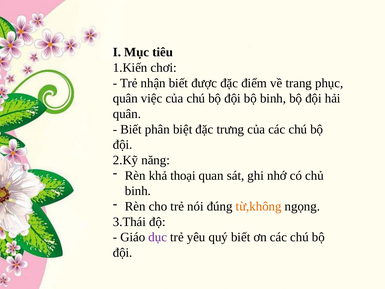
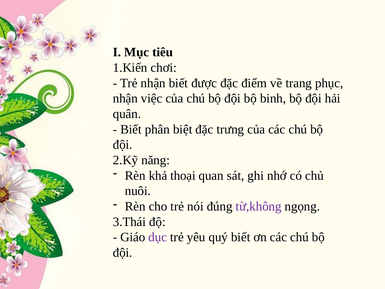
quân: quân -> nhận (125, 98)
binh: binh -> nuôi (138, 191)
từ,không colour: orange -> purple (259, 206)
